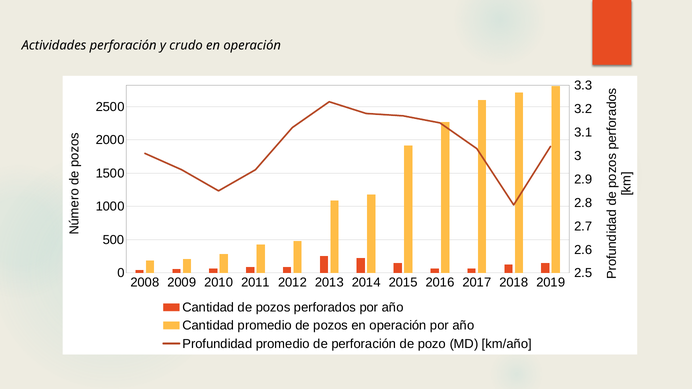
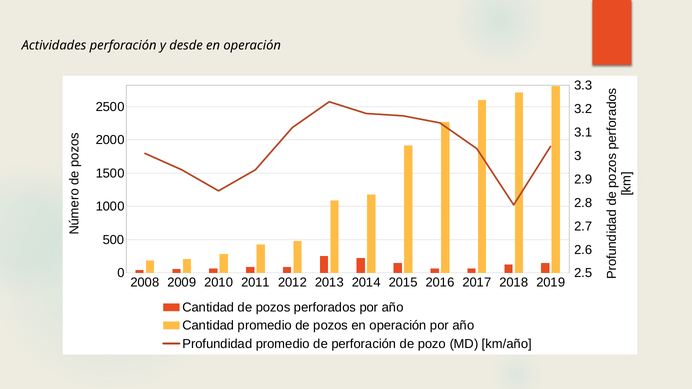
crudo: crudo -> desde (186, 45)
